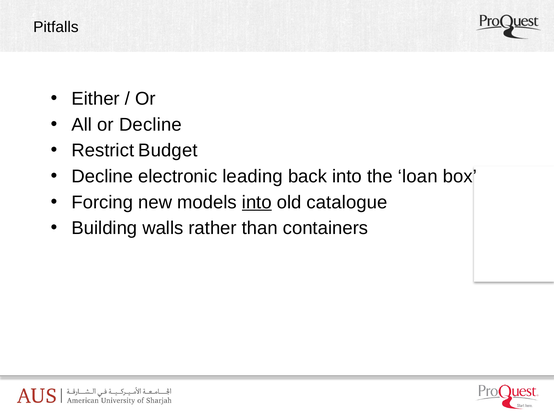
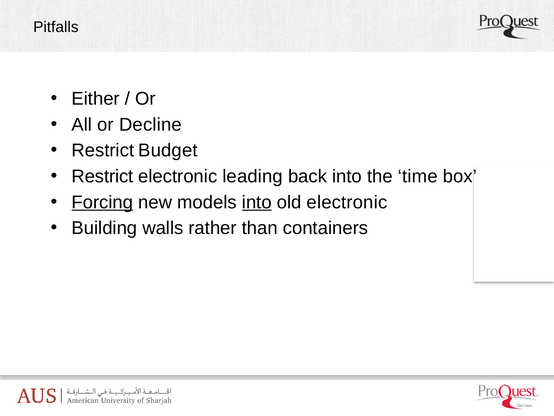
Decline: Decline -> Restrict (102, 176)
loan: loan -> time (418, 176)
Forcing underline: none -> present (102, 202)
old catalogue: catalogue -> electronic (347, 202)
